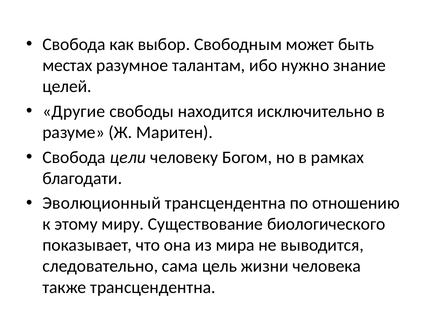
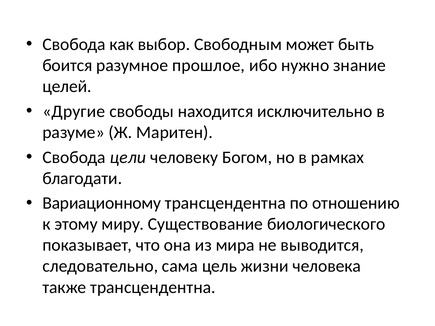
местах: местах -> боится (67, 66)
талантам: талантам -> прошлое (209, 66)
Эволюционный: Эволюционный -> Вариационному (102, 203)
